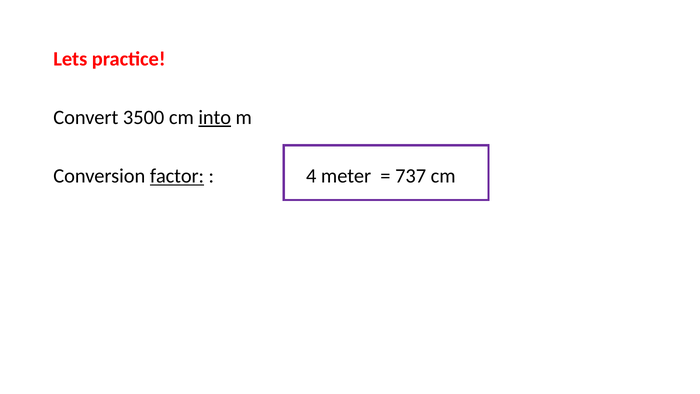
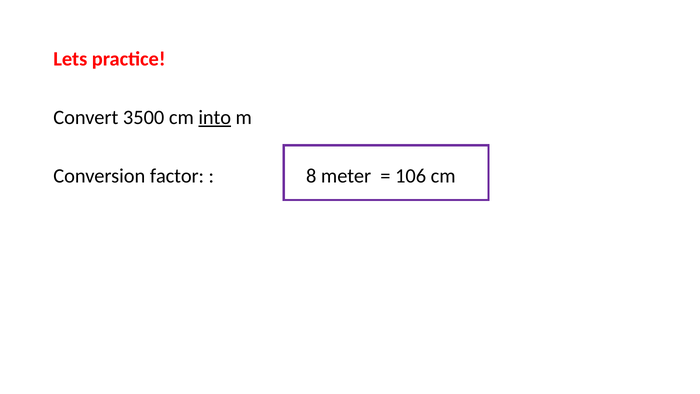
factor underline: present -> none (177, 176)
4: 4 -> 8 (311, 176)
737: 737 -> 106 (411, 176)
